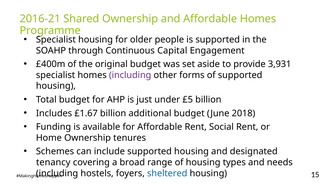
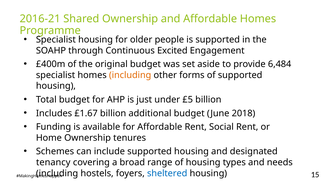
Capital: Capital -> Excited (172, 51)
3,931: 3,931 -> 6,484 (280, 64)
including colour: purple -> orange (130, 75)
